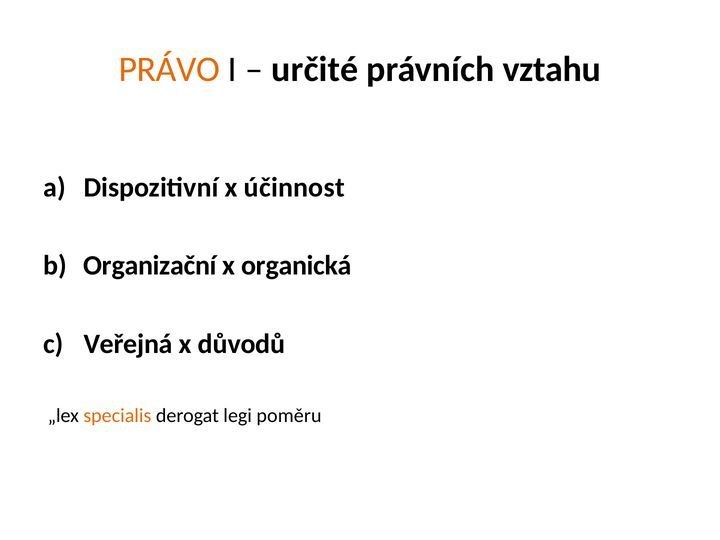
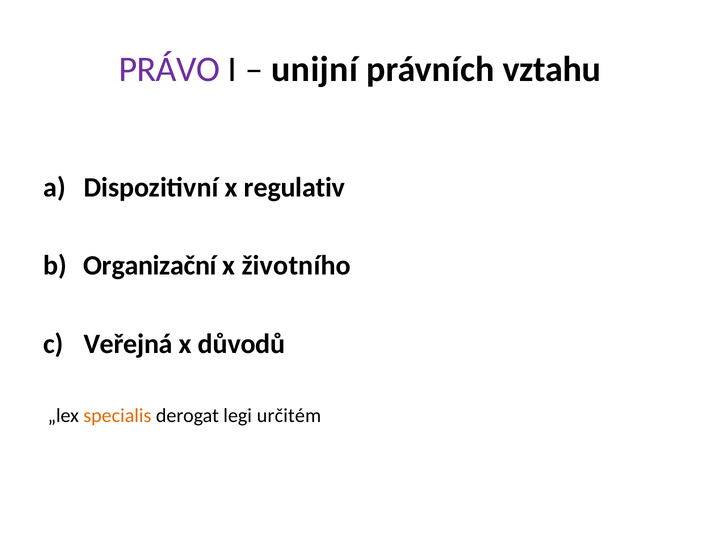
PRÁVO colour: orange -> purple (169, 69)
určité: určité -> unijní (315, 69)
účinnost: účinnost -> regulativ (295, 187)
organická: organická -> životního (296, 266)
poměru: poměru -> určitém (289, 415)
